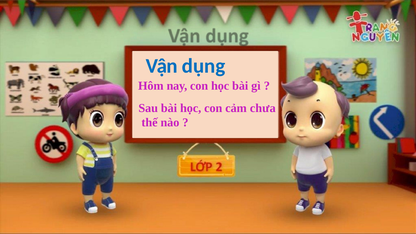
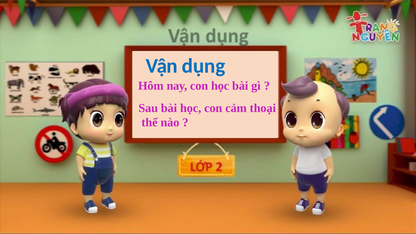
chưa: chưa -> thoại (263, 108)
